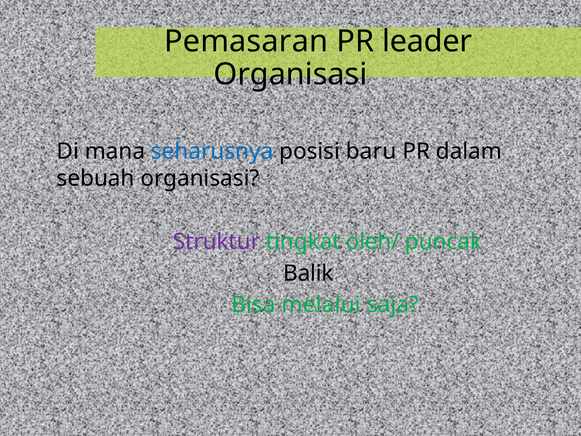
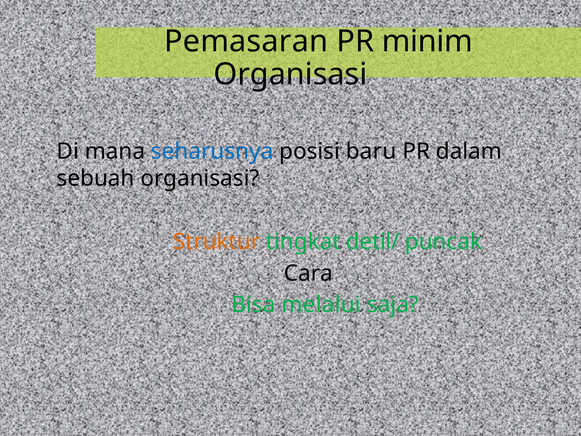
leader: leader -> minim (427, 41)
Struktur colour: purple -> orange (216, 242)
oleh/: oleh/ -> detil/ (373, 242)
Balik: Balik -> Cara (308, 273)
